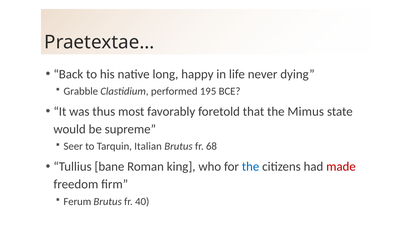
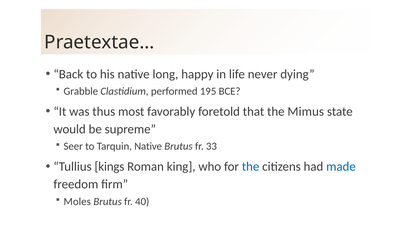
Tarquin Italian: Italian -> Native (148, 146)
68: 68 -> 33 (211, 146)
bane: bane -> kings (109, 167)
made colour: red -> blue (341, 167)
Ferum: Ferum -> Moles (77, 201)
